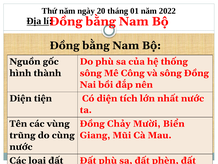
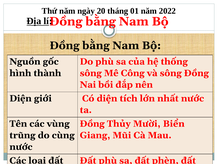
tiện: tiện -> giới (43, 98)
Chảy: Chảy -> Thủy (119, 123)
